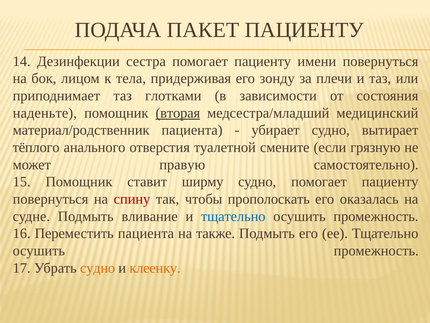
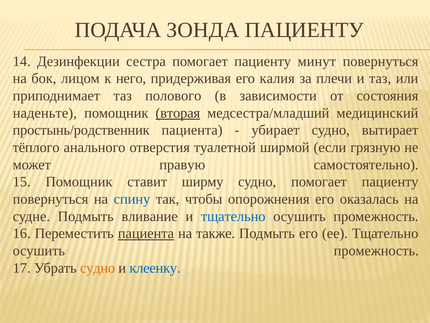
ПАКЕТ: ПАКЕТ -> ЗОНДА (203, 30)
имени: имени -> минут (317, 61)
тела: тела -> него (131, 78)
зонду: зонду -> калия (277, 78)
глотками: глотками -> полового (173, 96)
материал/родственник: материал/родственник -> простынь/родственник (81, 130)
смените: смените -> ширмой (285, 147)
спину colour: red -> blue (132, 199)
прополоскать: прополоскать -> опорожнения (269, 199)
пациента underline: none -> present (146, 233)
клеенку colour: orange -> blue (155, 268)
